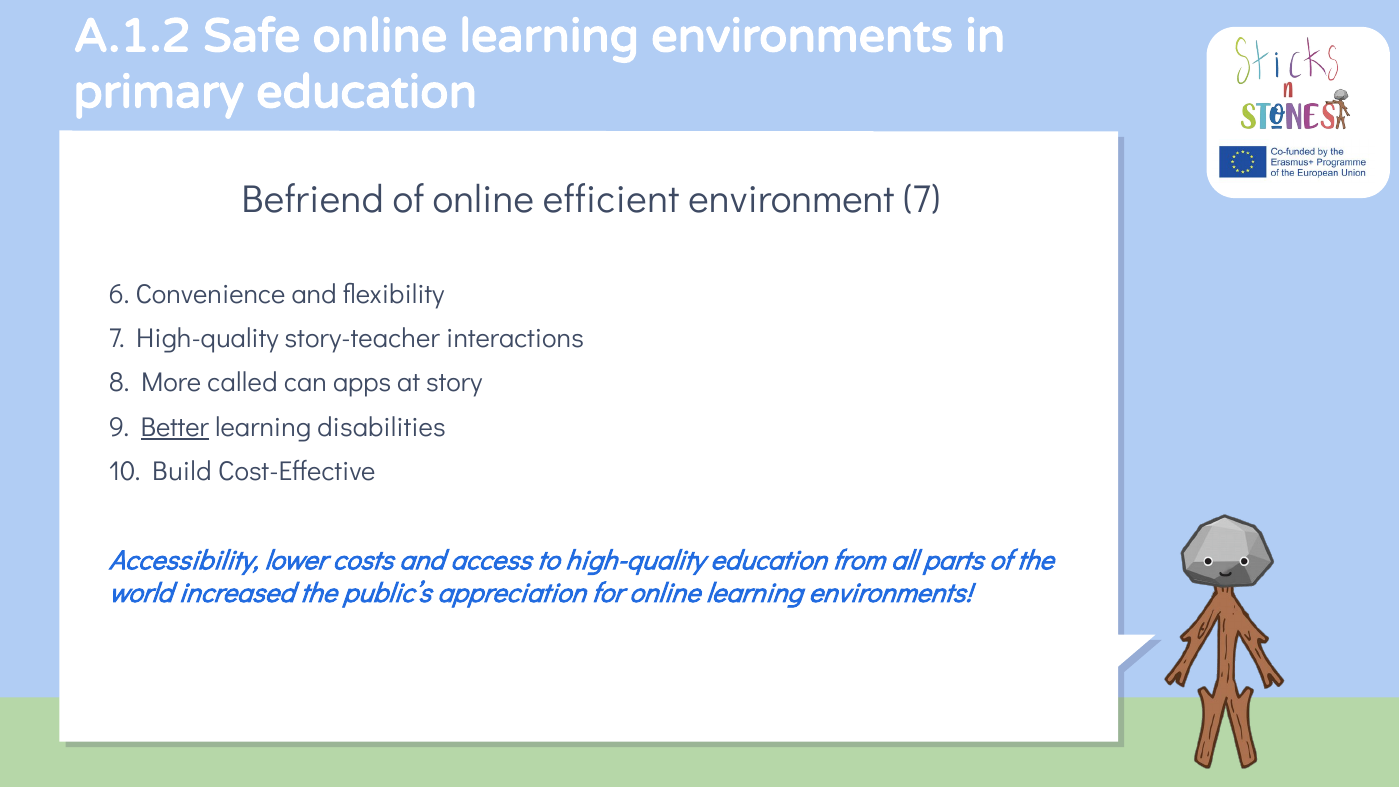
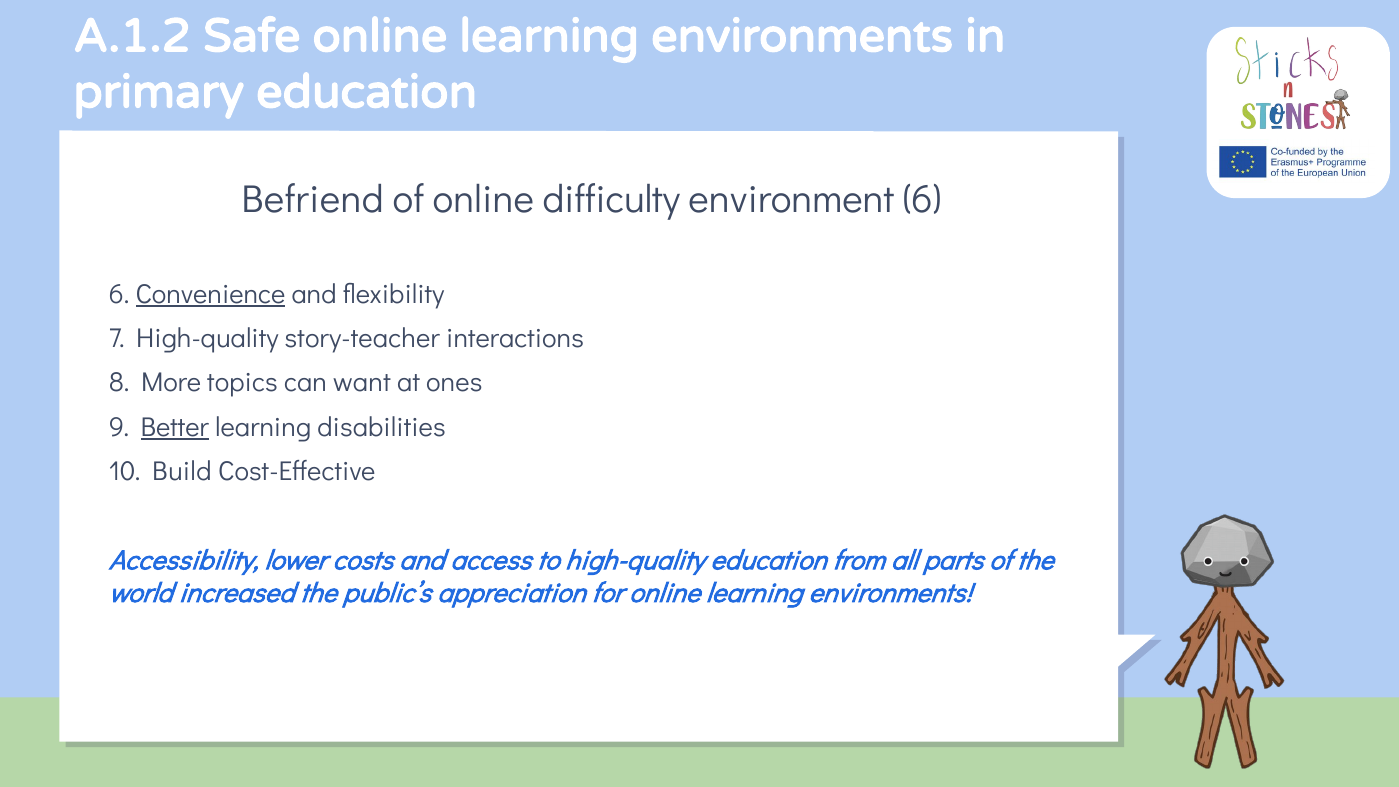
efficient: efficient -> difficulty (611, 199)
environment 7: 7 -> 6 (922, 199)
Convenience underline: none -> present (210, 294)
called: called -> topics (243, 383)
apps: apps -> want (362, 383)
story: story -> ones (454, 383)
